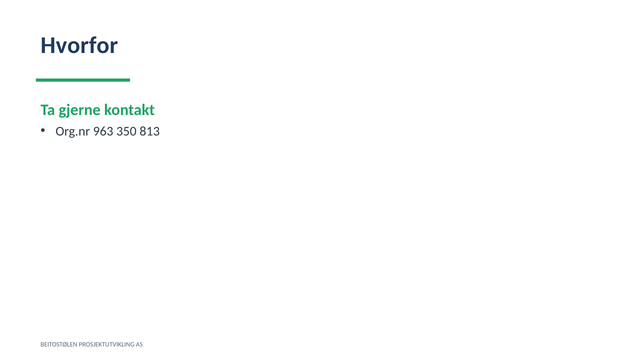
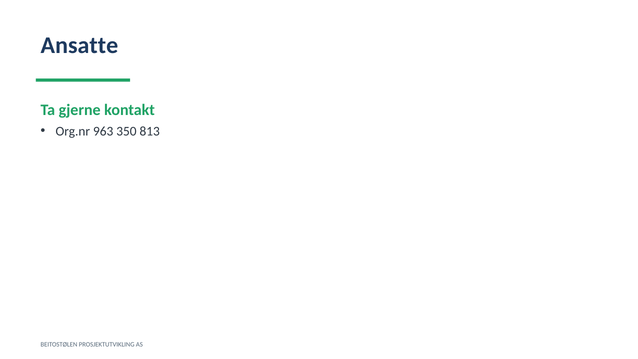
Hvorfor: Hvorfor -> Ansatte (79, 46)
